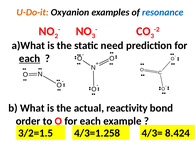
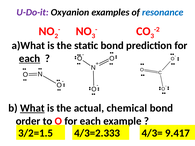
U-Do-it colour: orange -> purple (33, 12)
static need: need -> bond (112, 46)
What underline: none -> present (32, 108)
reactivity: reactivity -> chemical (127, 108)
4/3=1.258: 4/3=1.258 -> 4/3=2.333 (97, 133)
8.424: 8.424 -> 9.417 (177, 133)
